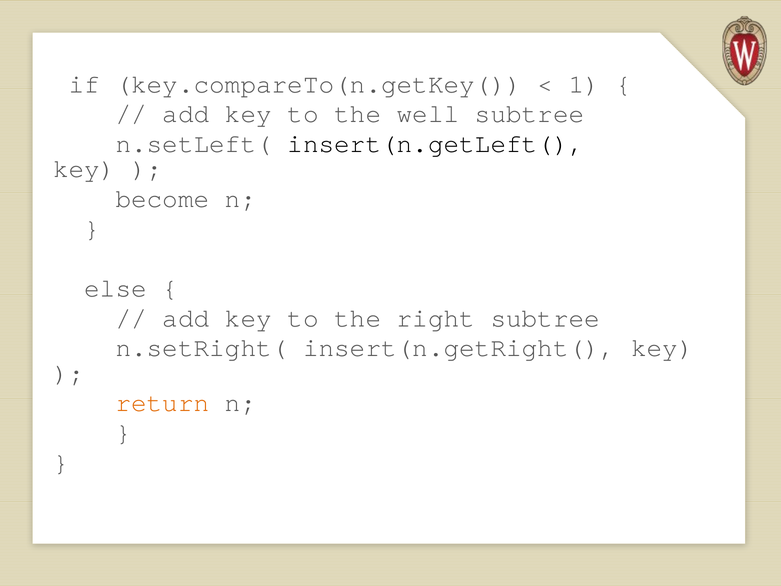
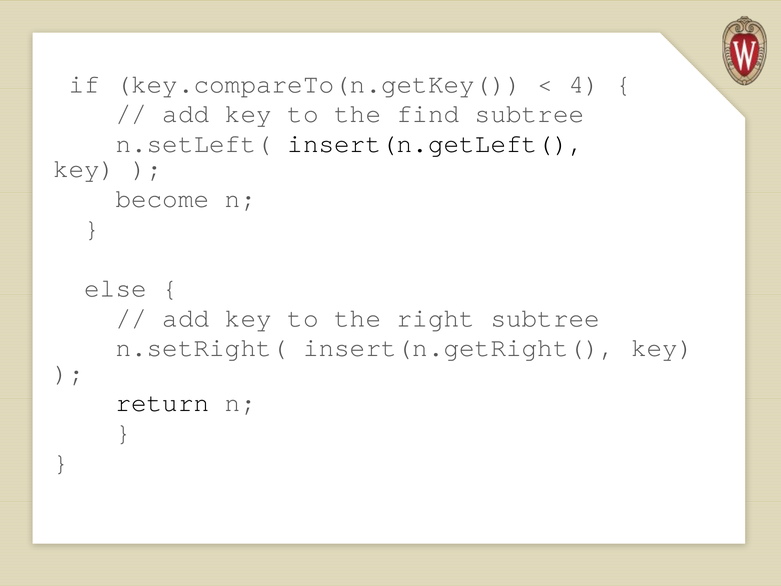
1: 1 -> 4 (584, 84)
well: well -> find (428, 114)
return colour: orange -> black (162, 403)
